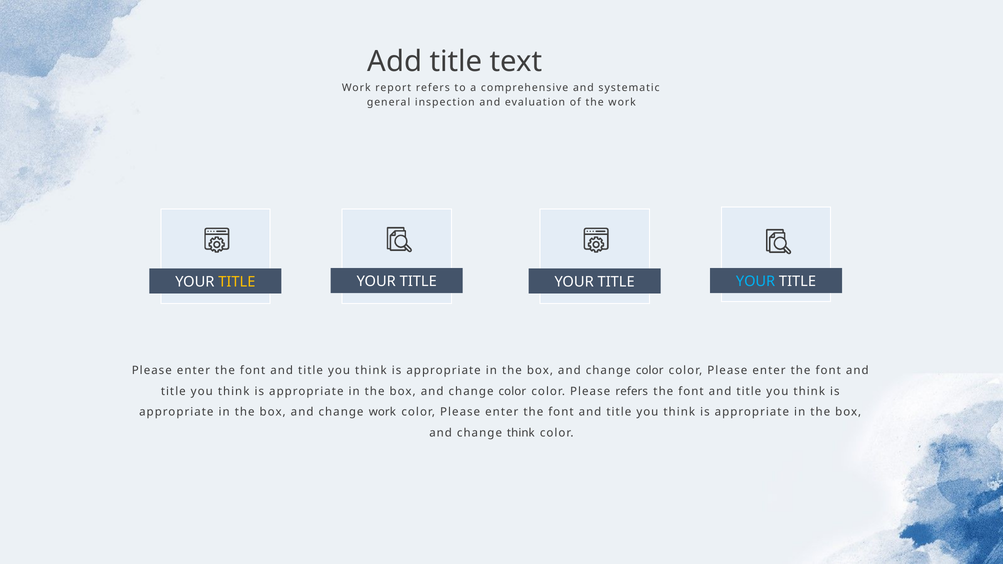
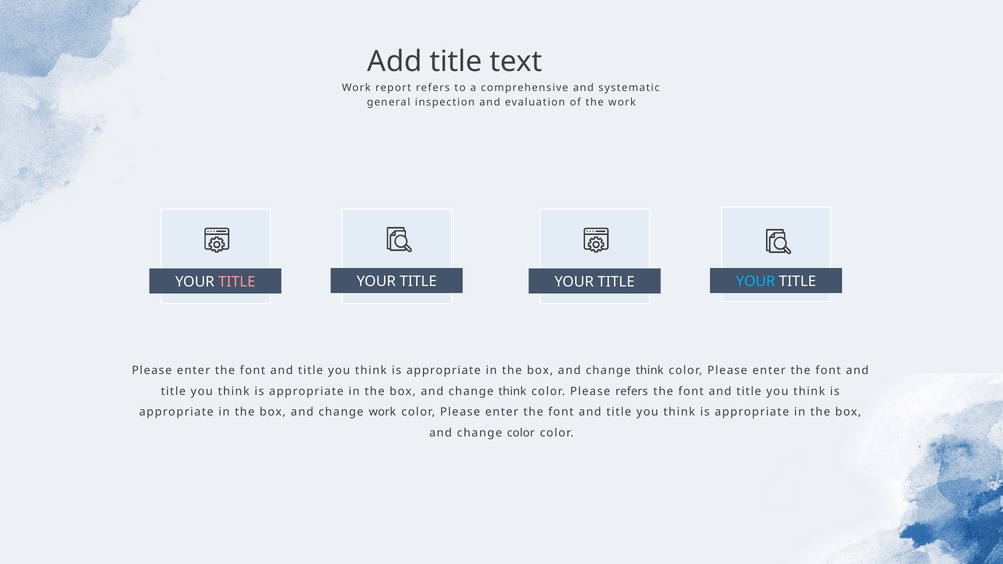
TITLE colour: yellow -> pink (237, 282)
color: color -> think (650, 370)
color: color -> think (512, 391)
change think: think -> color (521, 433)
